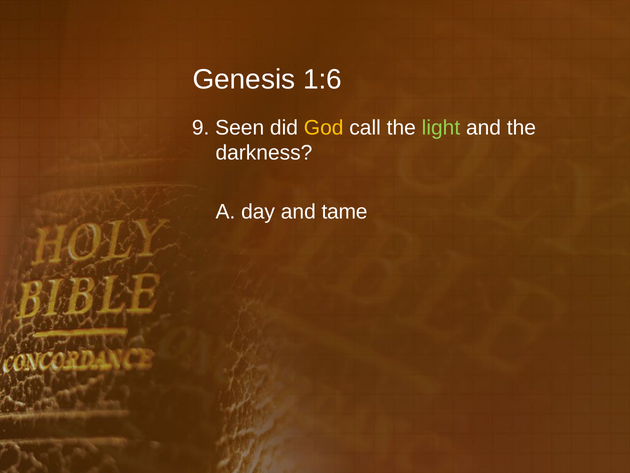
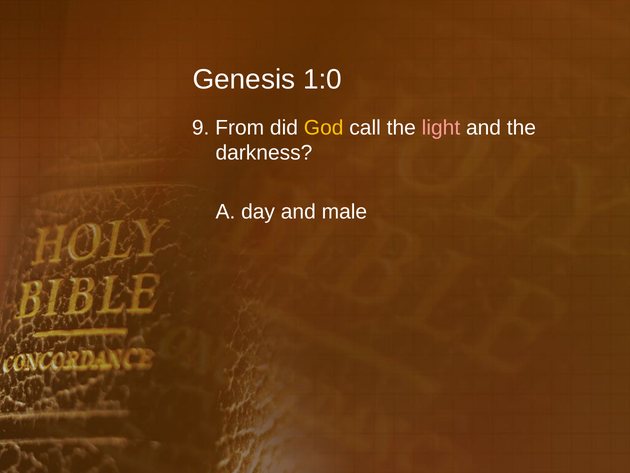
1:6: 1:6 -> 1:0 (322, 80)
Seen: Seen -> From (240, 127)
light colour: light green -> pink (441, 127)
tame: tame -> male (344, 211)
